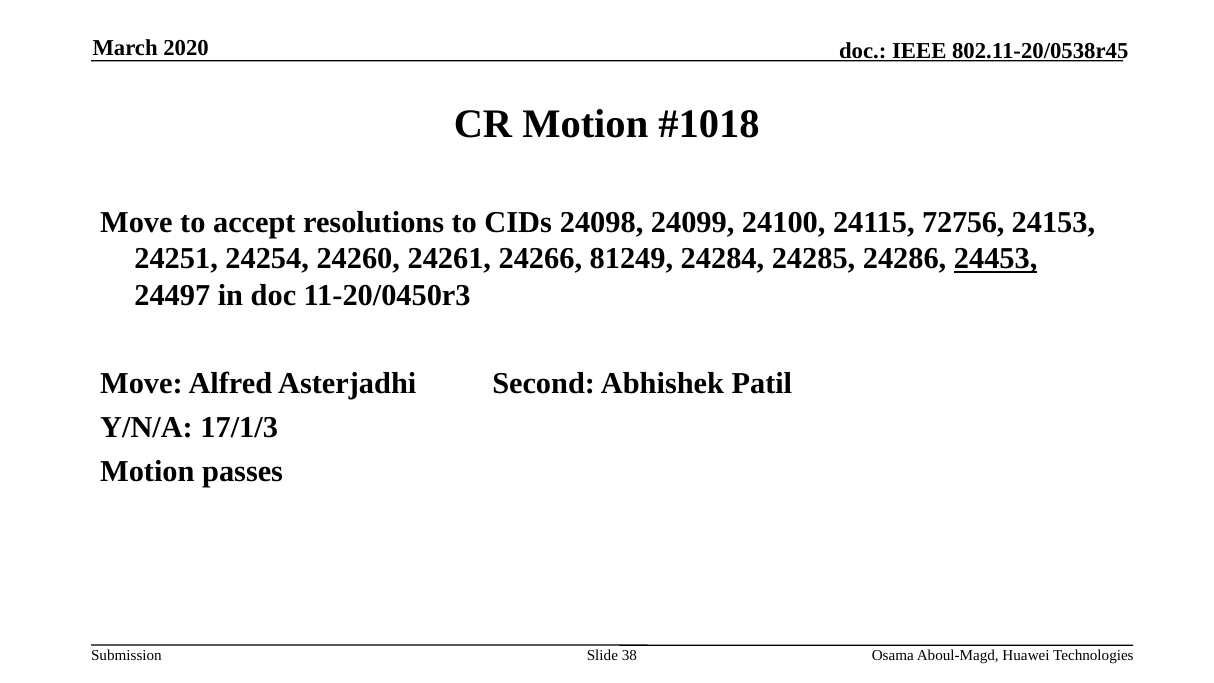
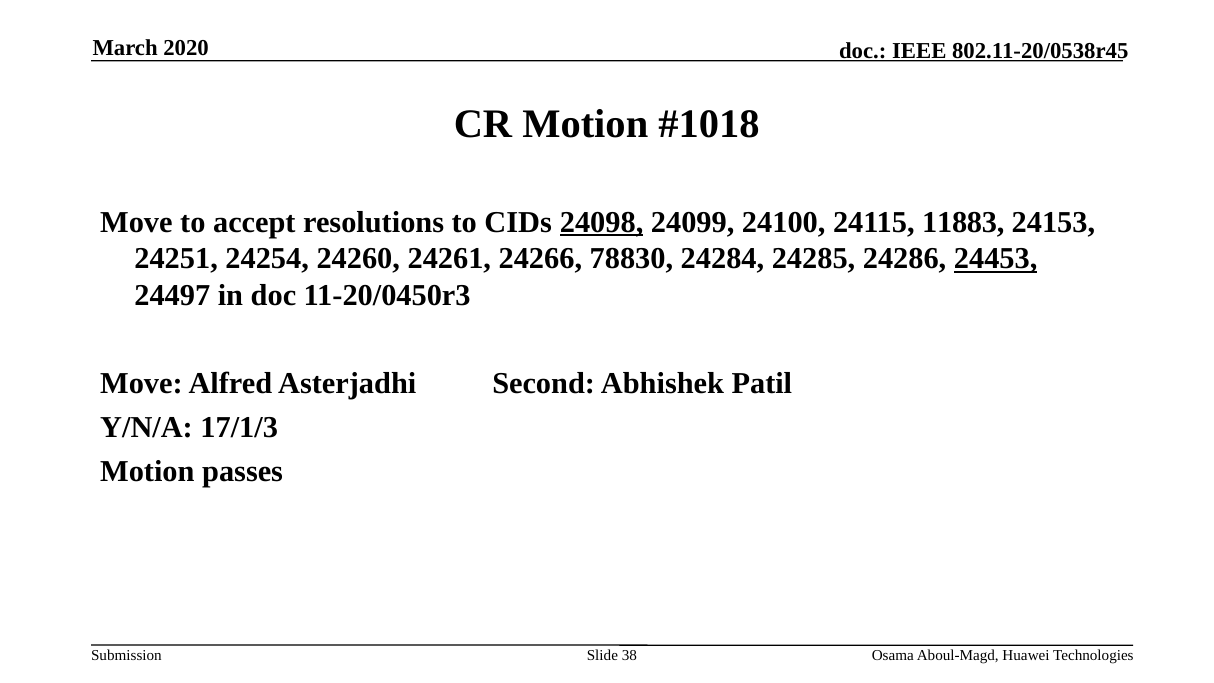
24098 underline: none -> present (602, 222)
72756: 72756 -> 11883 (963, 222)
81249: 81249 -> 78830 (631, 259)
